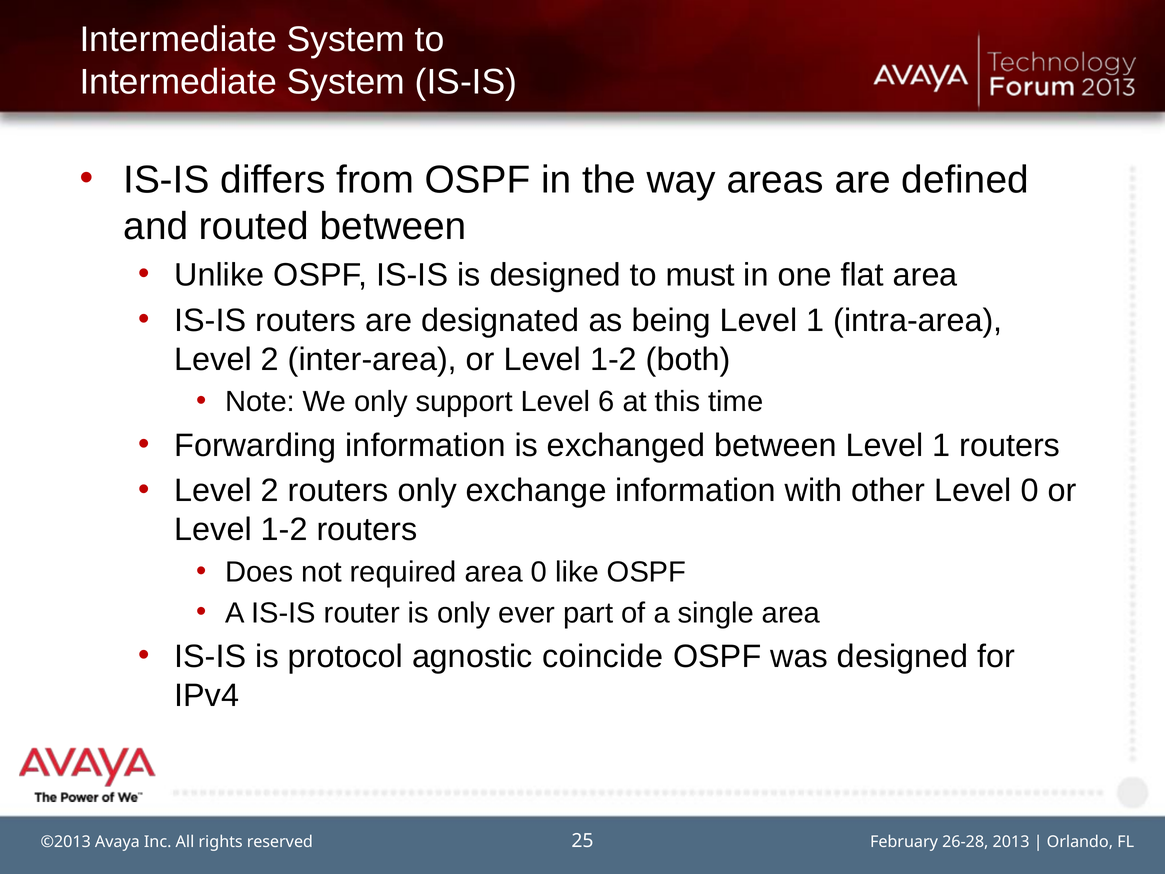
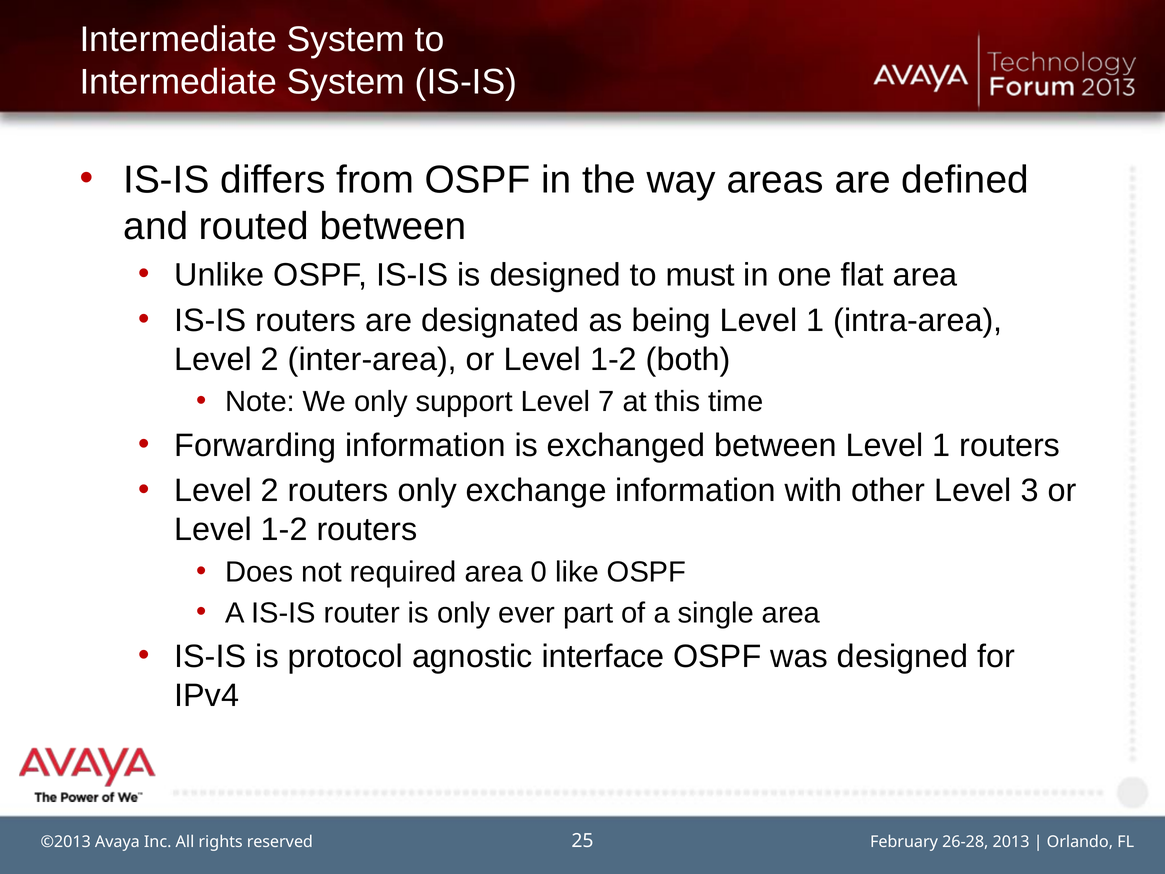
6: 6 -> 7 (606, 402)
Level 0: 0 -> 3 (1030, 491)
coincide: coincide -> interface (603, 656)
